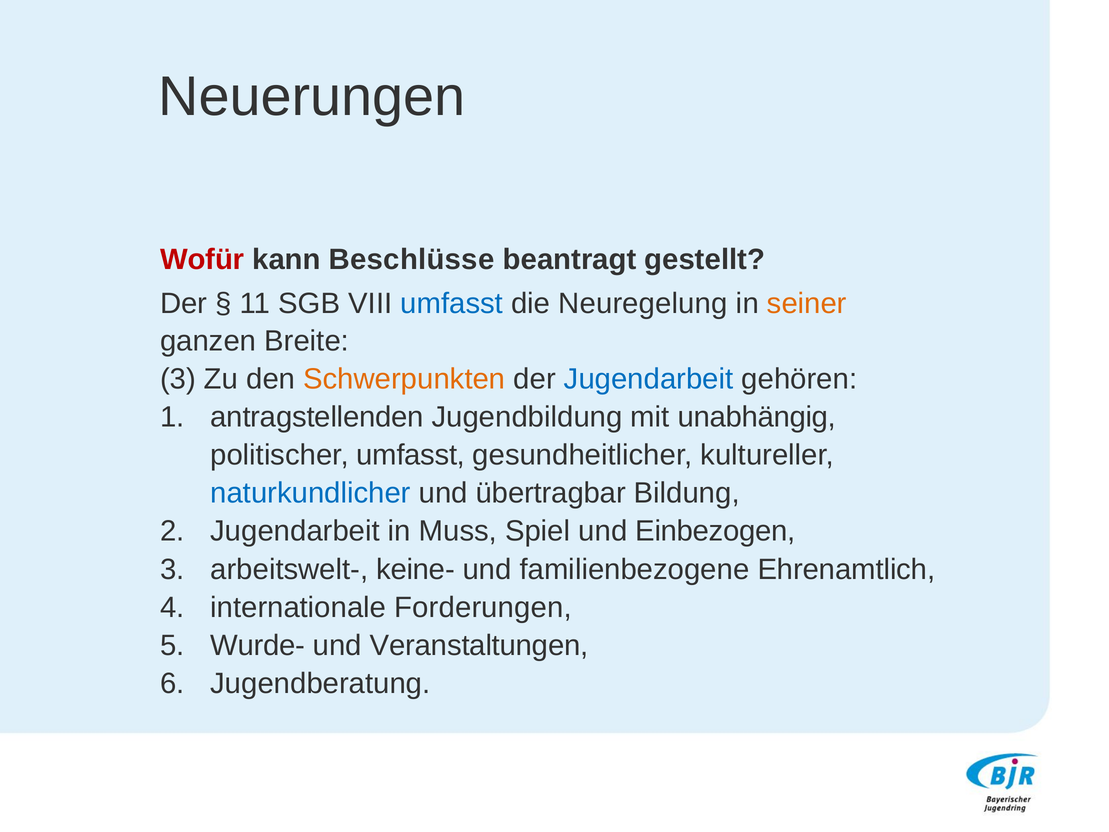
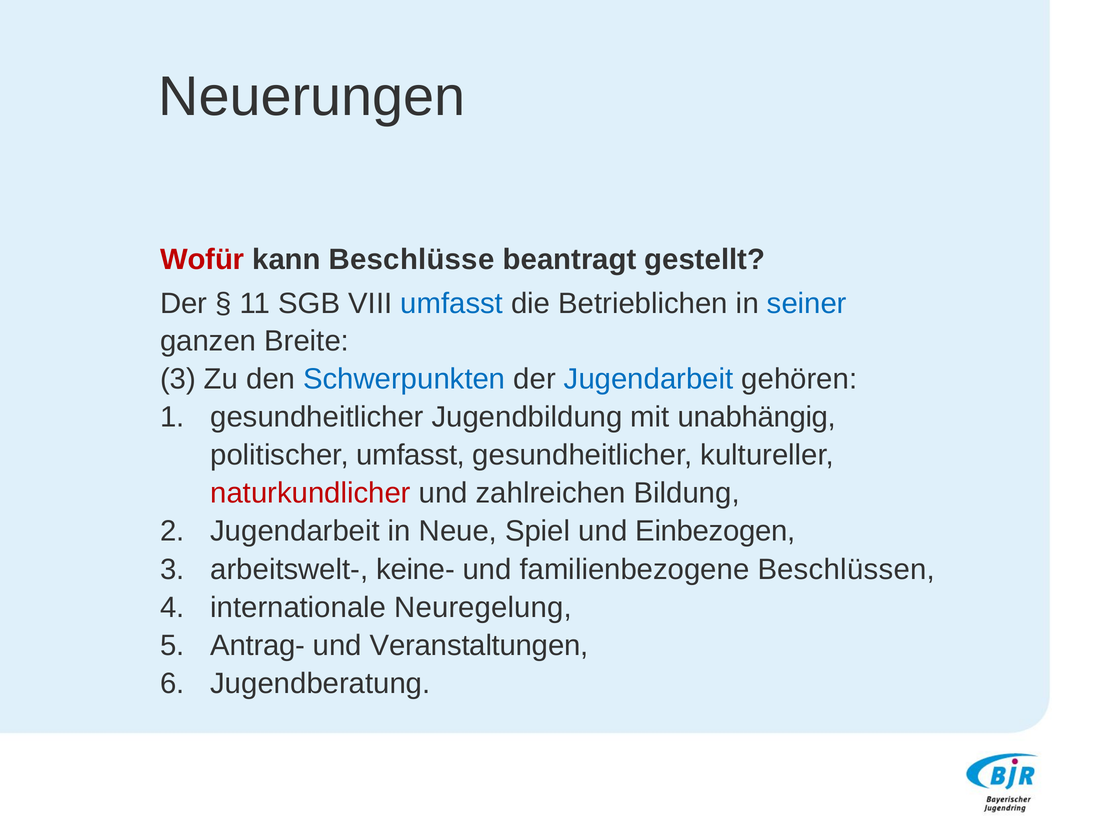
Neuregelung: Neuregelung -> Betrieblichen (643, 303)
seiner colour: orange -> blue (807, 303)
Schwerpunkten colour: orange -> blue (404, 379)
antragstellenden: antragstellenden -> gesundheitlicher (317, 417)
naturkundlicher colour: blue -> red (311, 493)
übertragbar: übertragbar -> zahlreichen (551, 493)
Muss: Muss -> Neue (458, 531)
Ehrenamtlich: Ehrenamtlich -> Beschlüssen (846, 569)
Forderungen: Forderungen -> Neuregelung (483, 607)
Wurde-: Wurde- -> Antrag- (258, 645)
